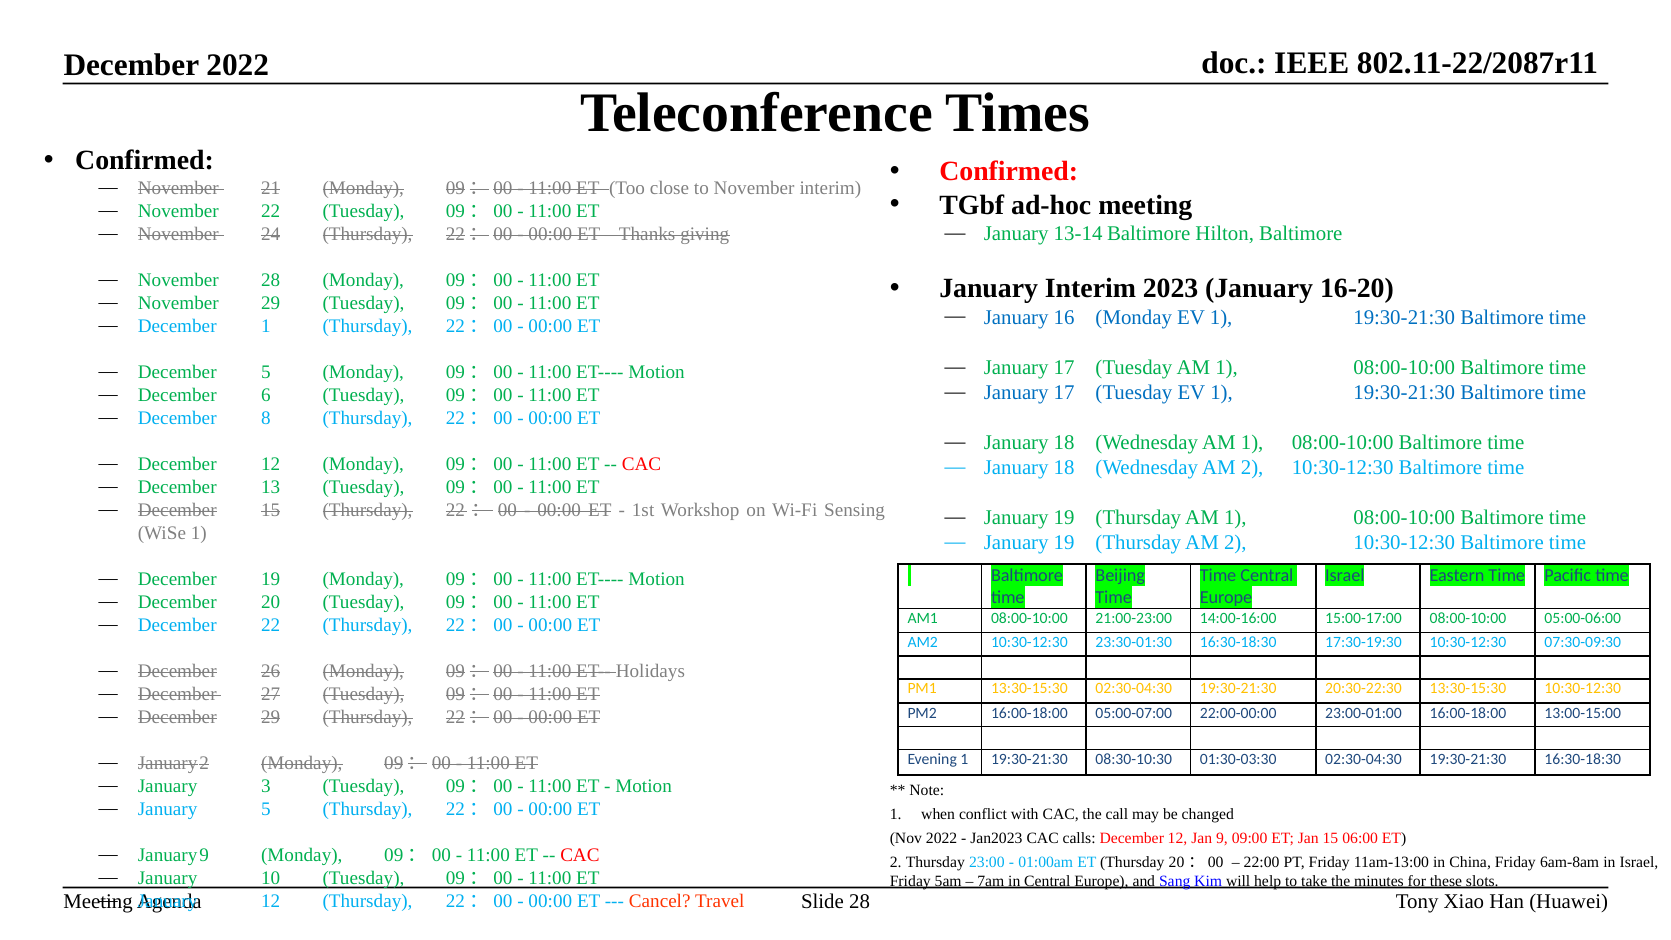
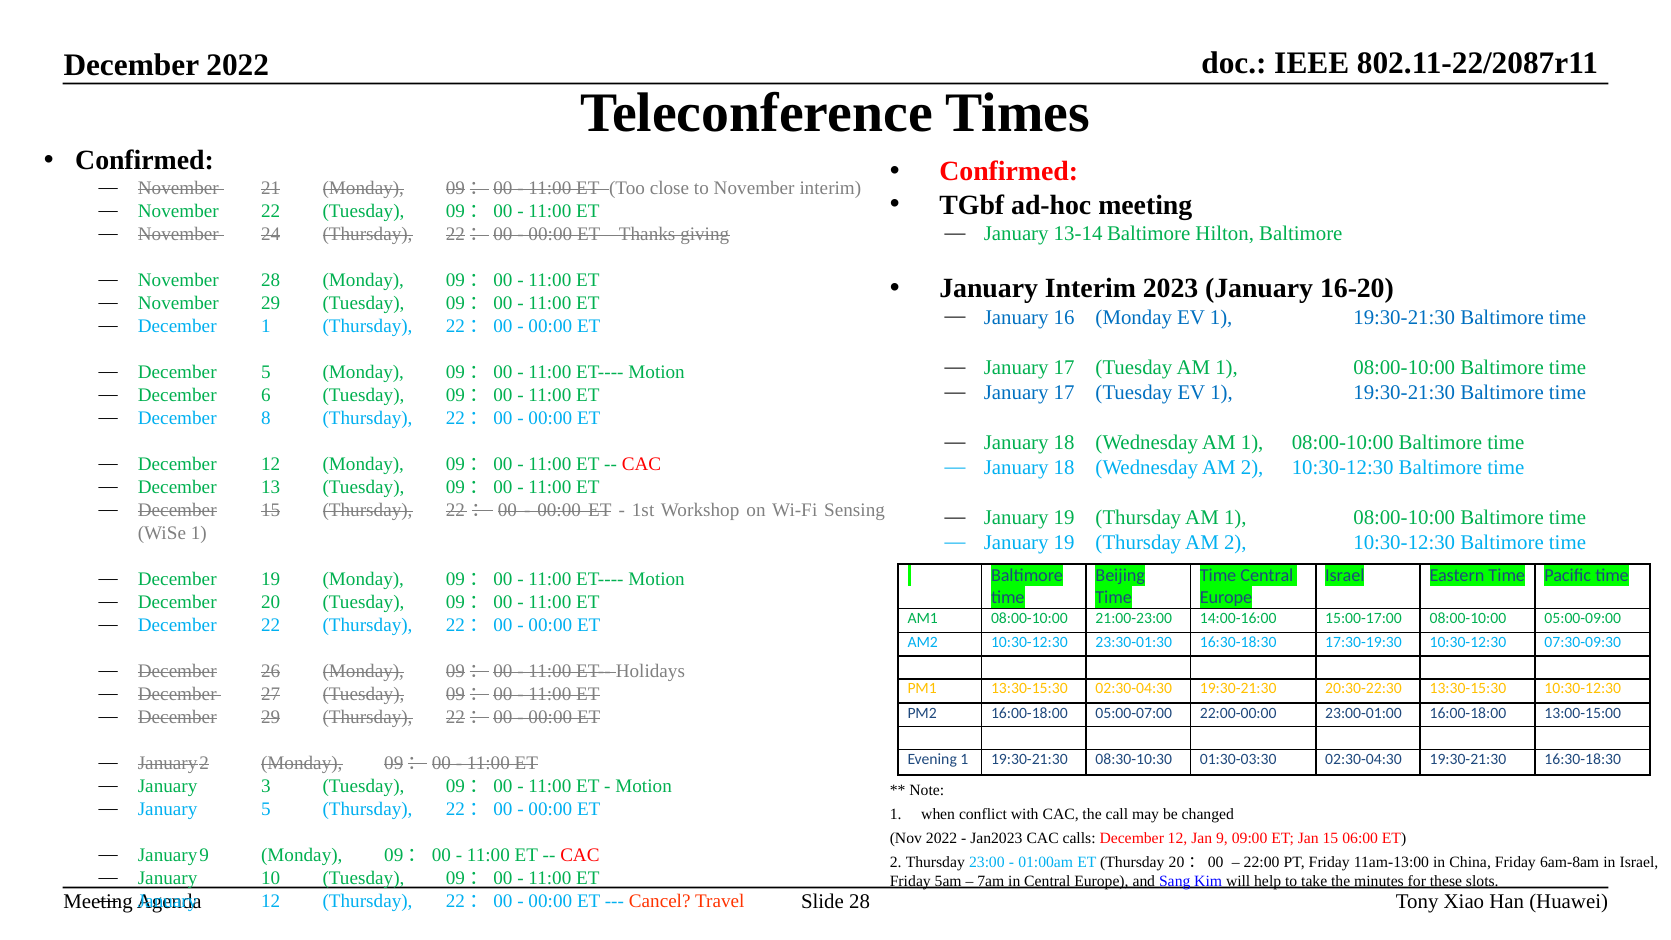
05:00-06:00: 05:00-06:00 -> 05:00-09:00 (1583, 618)
